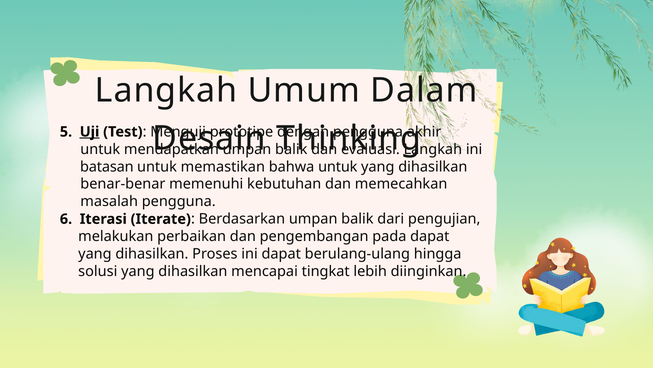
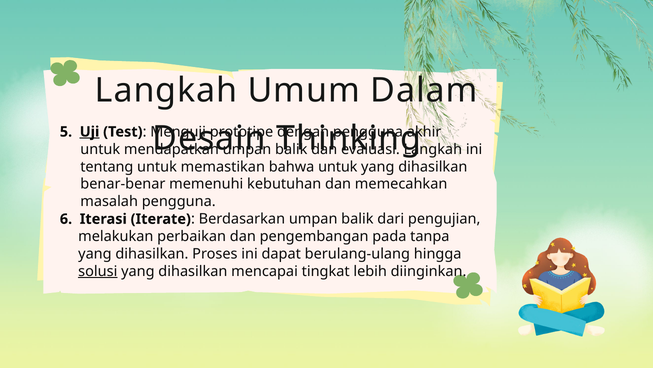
batasan: batasan -> tentang (107, 166)
pada dapat: dapat -> tanpa (430, 236)
solusi underline: none -> present (98, 271)
